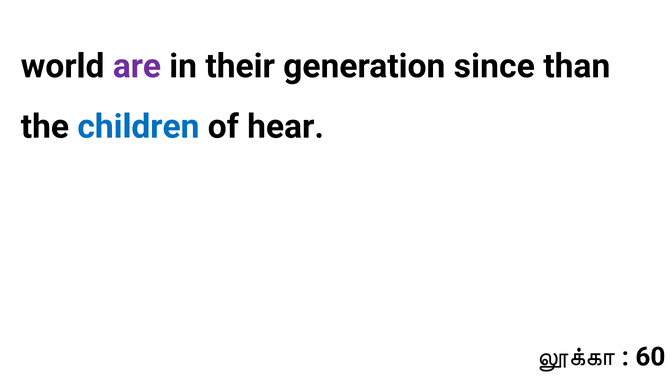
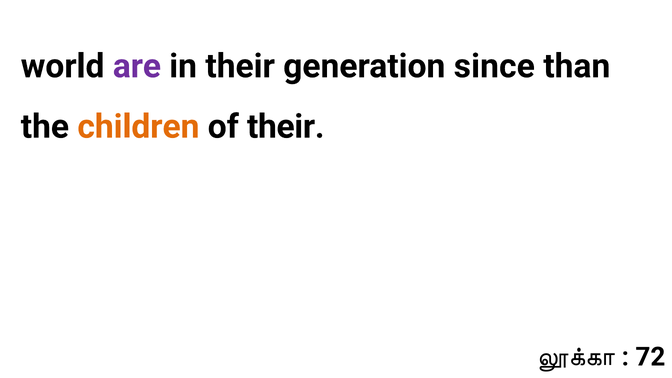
children colour: blue -> orange (138, 127)
of hear: hear -> their (286, 127)
60: 60 -> 72 (650, 357)
